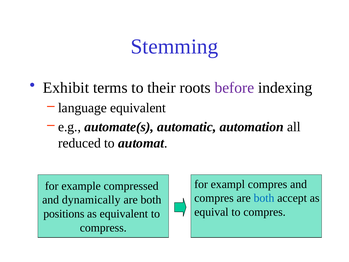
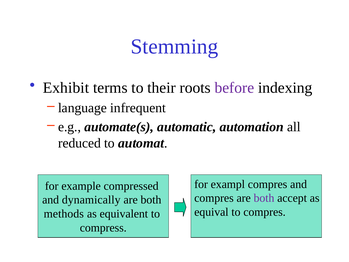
language equivalent: equivalent -> infrequent (138, 108)
both colour: blue -> purple (264, 198)
positions: positions -> methods (64, 214)
